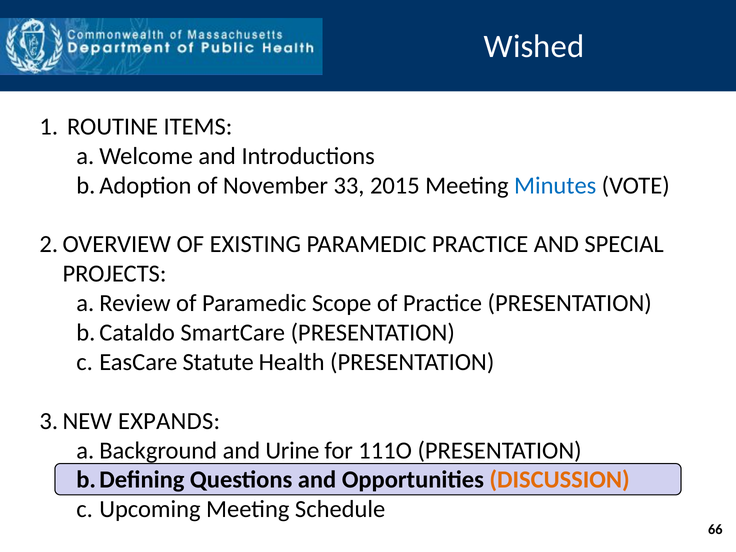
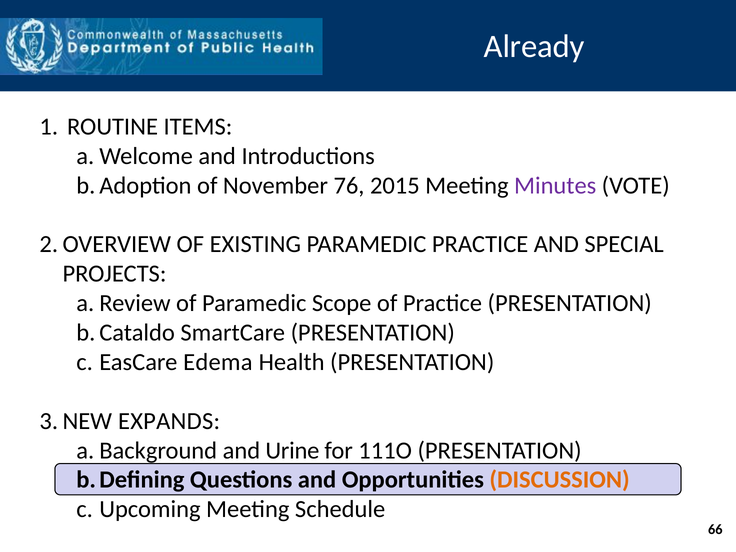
Wished: Wished -> Already (534, 46)
33: 33 -> 76 (349, 185)
Minutes colour: blue -> purple (555, 185)
Statute: Statute -> Edema (218, 362)
